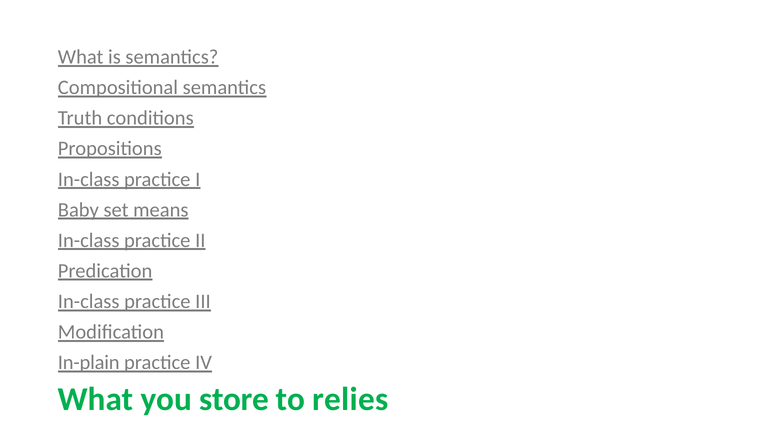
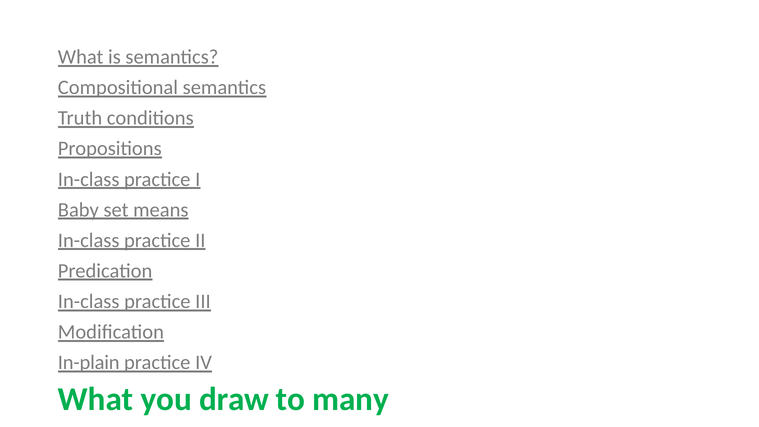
store: store -> draw (234, 399)
relies: relies -> many (351, 399)
